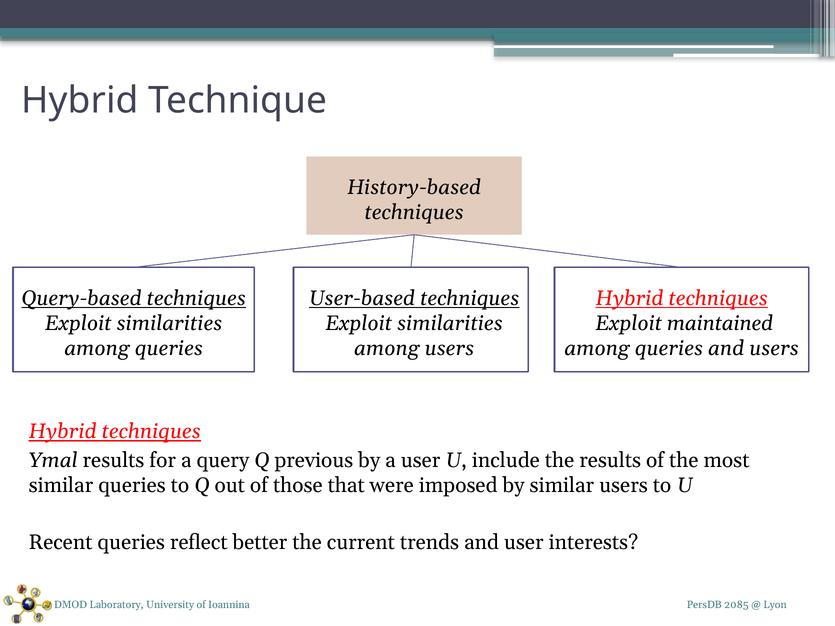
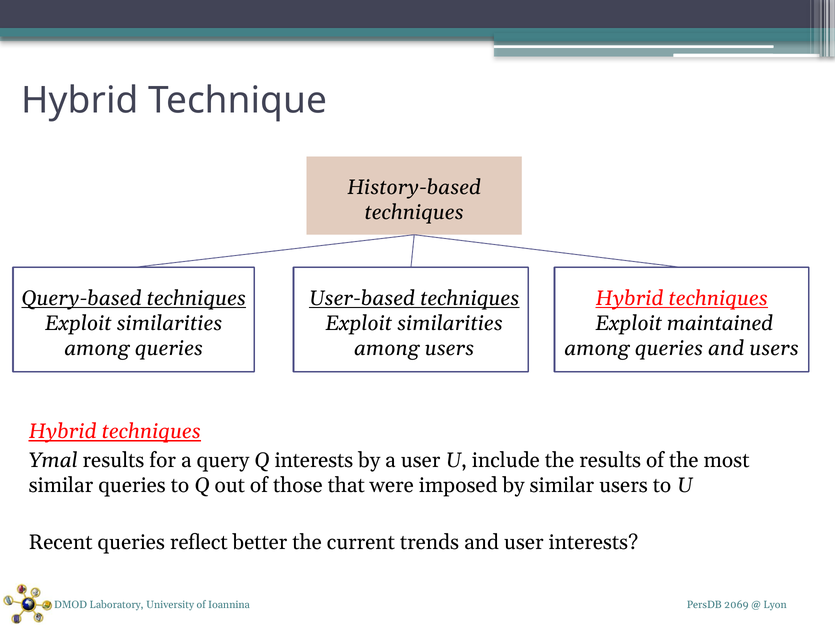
Q previous: previous -> interests (314, 460)
2085: 2085 -> 2069 (736, 605)
